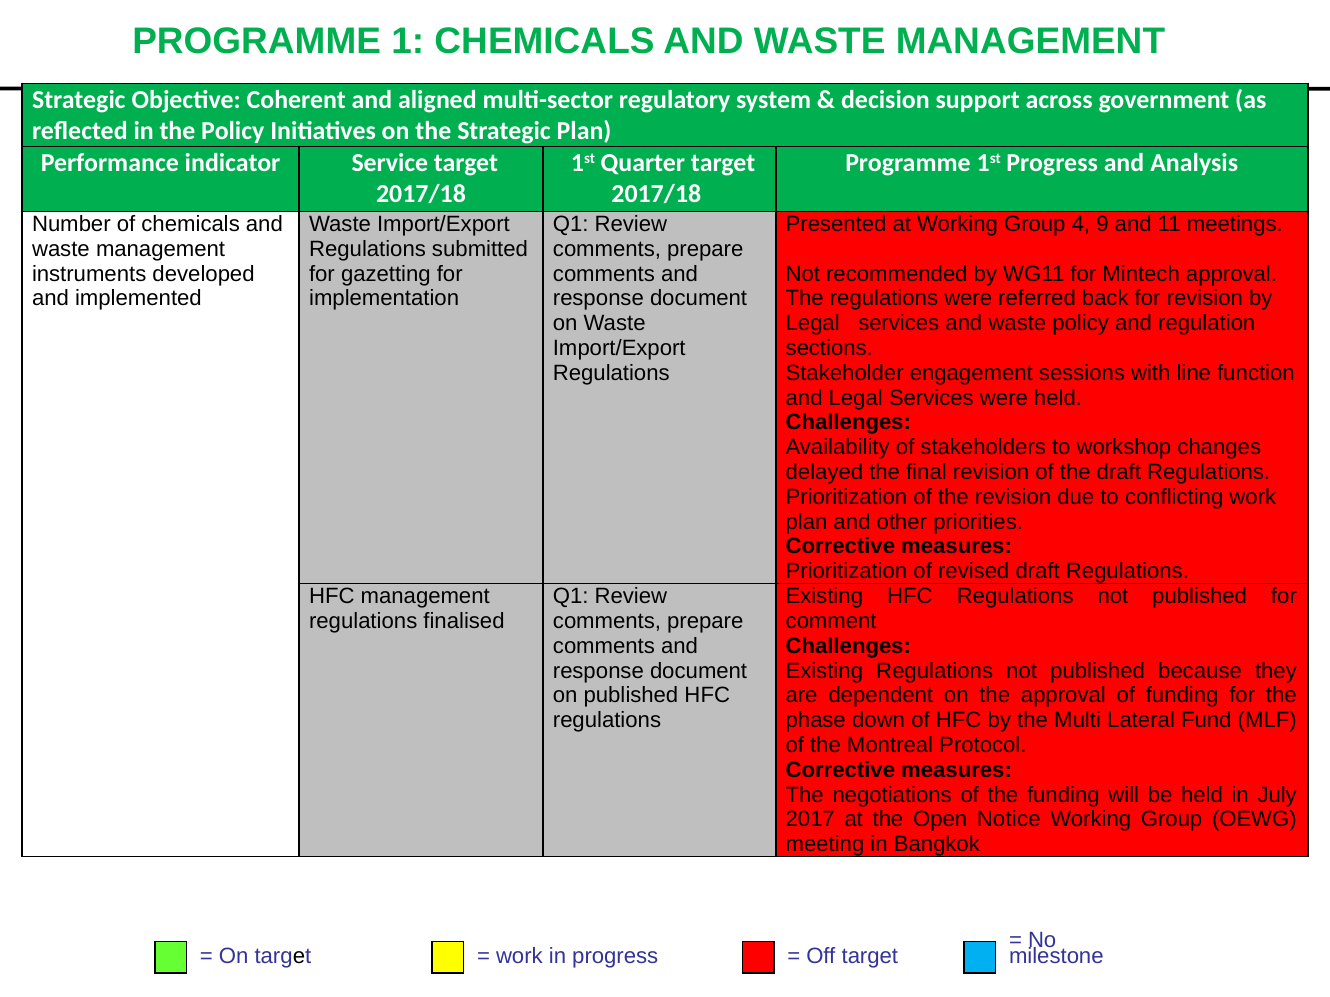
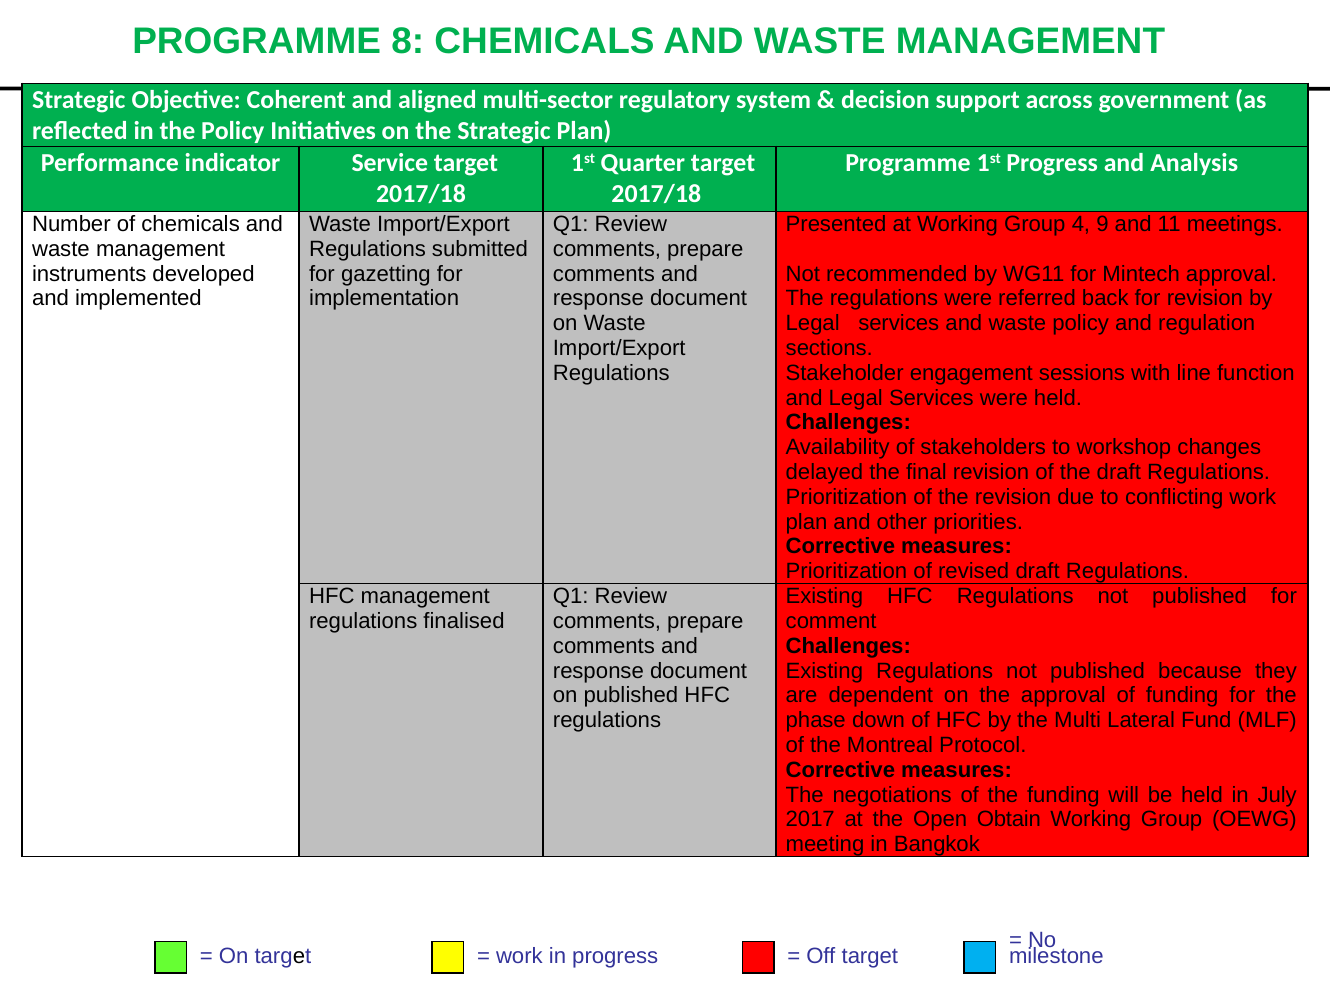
1: 1 -> 8 (408, 41)
Notice: Notice -> Obtain (1009, 820)
